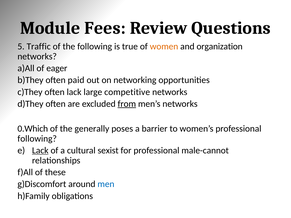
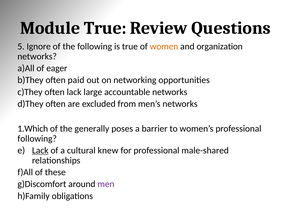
Module Fees: Fees -> True (105, 28)
Traffic: Traffic -> Ignore (39, 46)
competitive: competitive -> accountable (127, 92)
from underline: present -> none (127, 104)
0.Which: 0.Which -> 1.Which (33, 129)
sexist: sexist -> knew (108, 151)
male-cannot: male-cannot -> male-shared (205, 151)
men colour: blue -> purple (106, 184)
